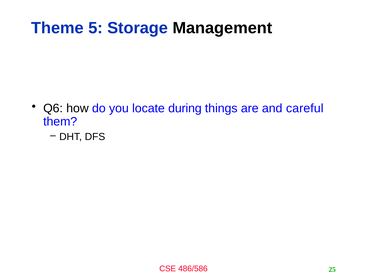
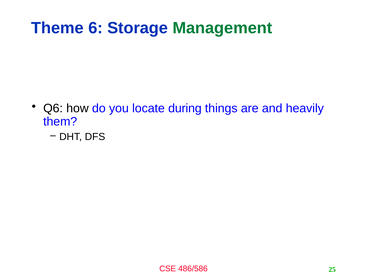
5: 5 -> 6 (96, 28)
Management colour: black -> green (222, 28)
careful: careful -> heavily (305, 108)
